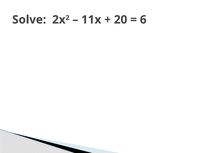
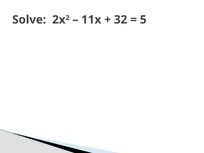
20: 20 -> 32 (121, 20)
6: 6 -> 5 (143, 20)
